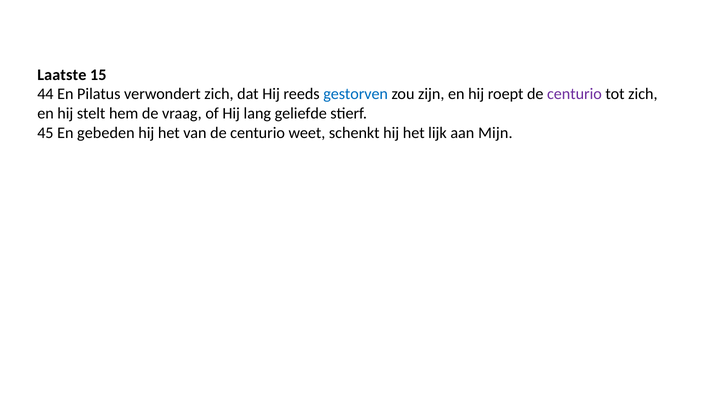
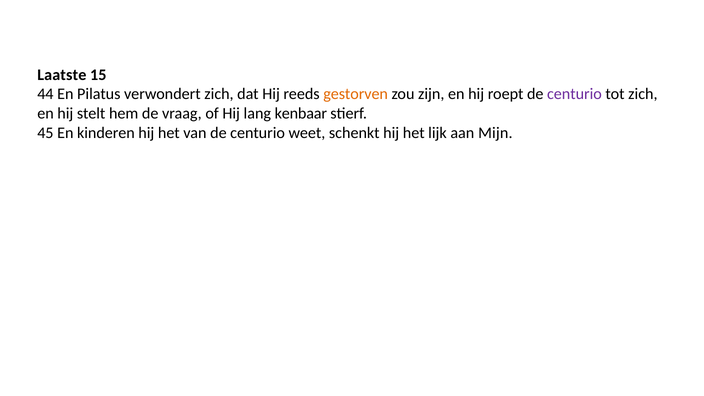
gestorven colour: blue -> orange (356, 94)
geliefde: geliefde -> kenbaar (301, 113)
gebeden: gebeden -> kinderen (106, 133)
